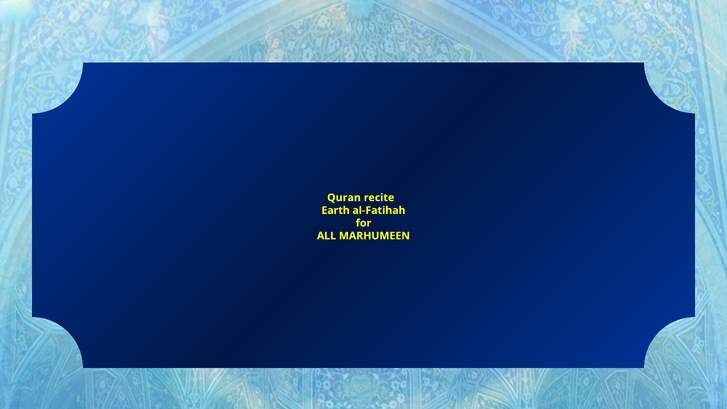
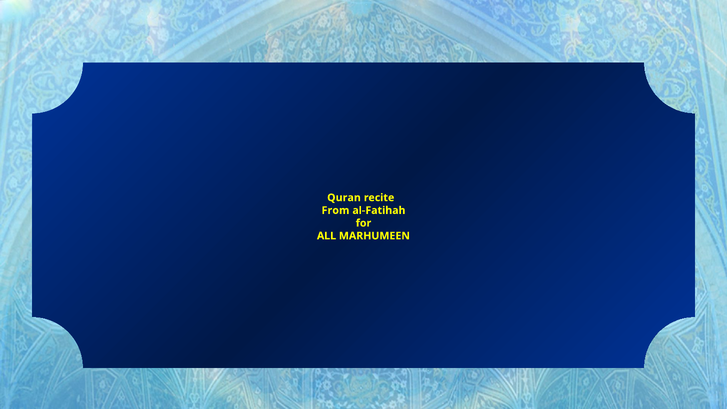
Earth: Earth -> From (335, 210)
